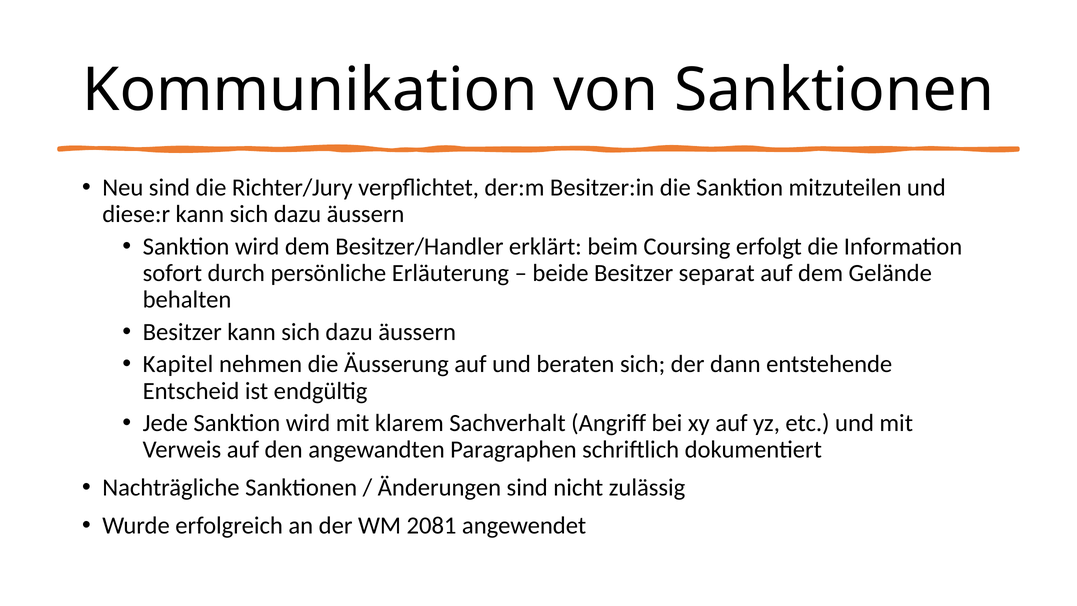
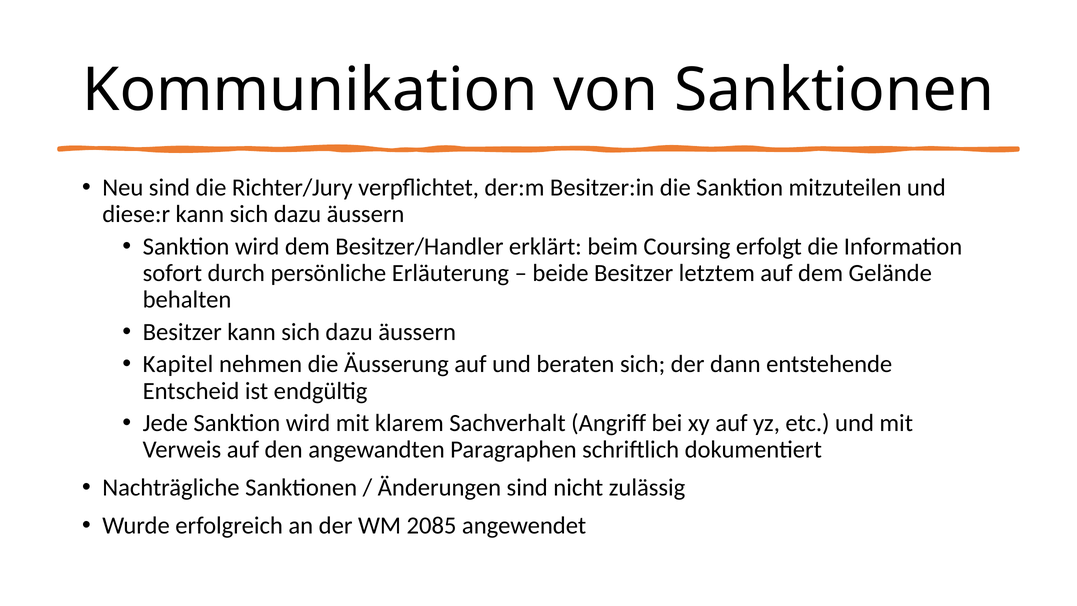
separat: separat -> letztem (717, 273)
2081: 2081 -> 2085 (432, 525)
